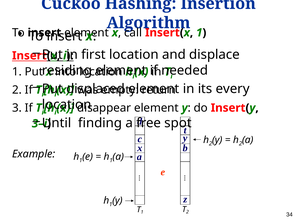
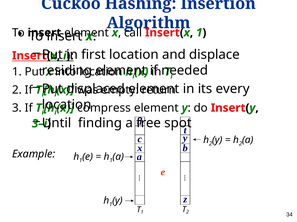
disappear: disappear -> compress (104, 108)
